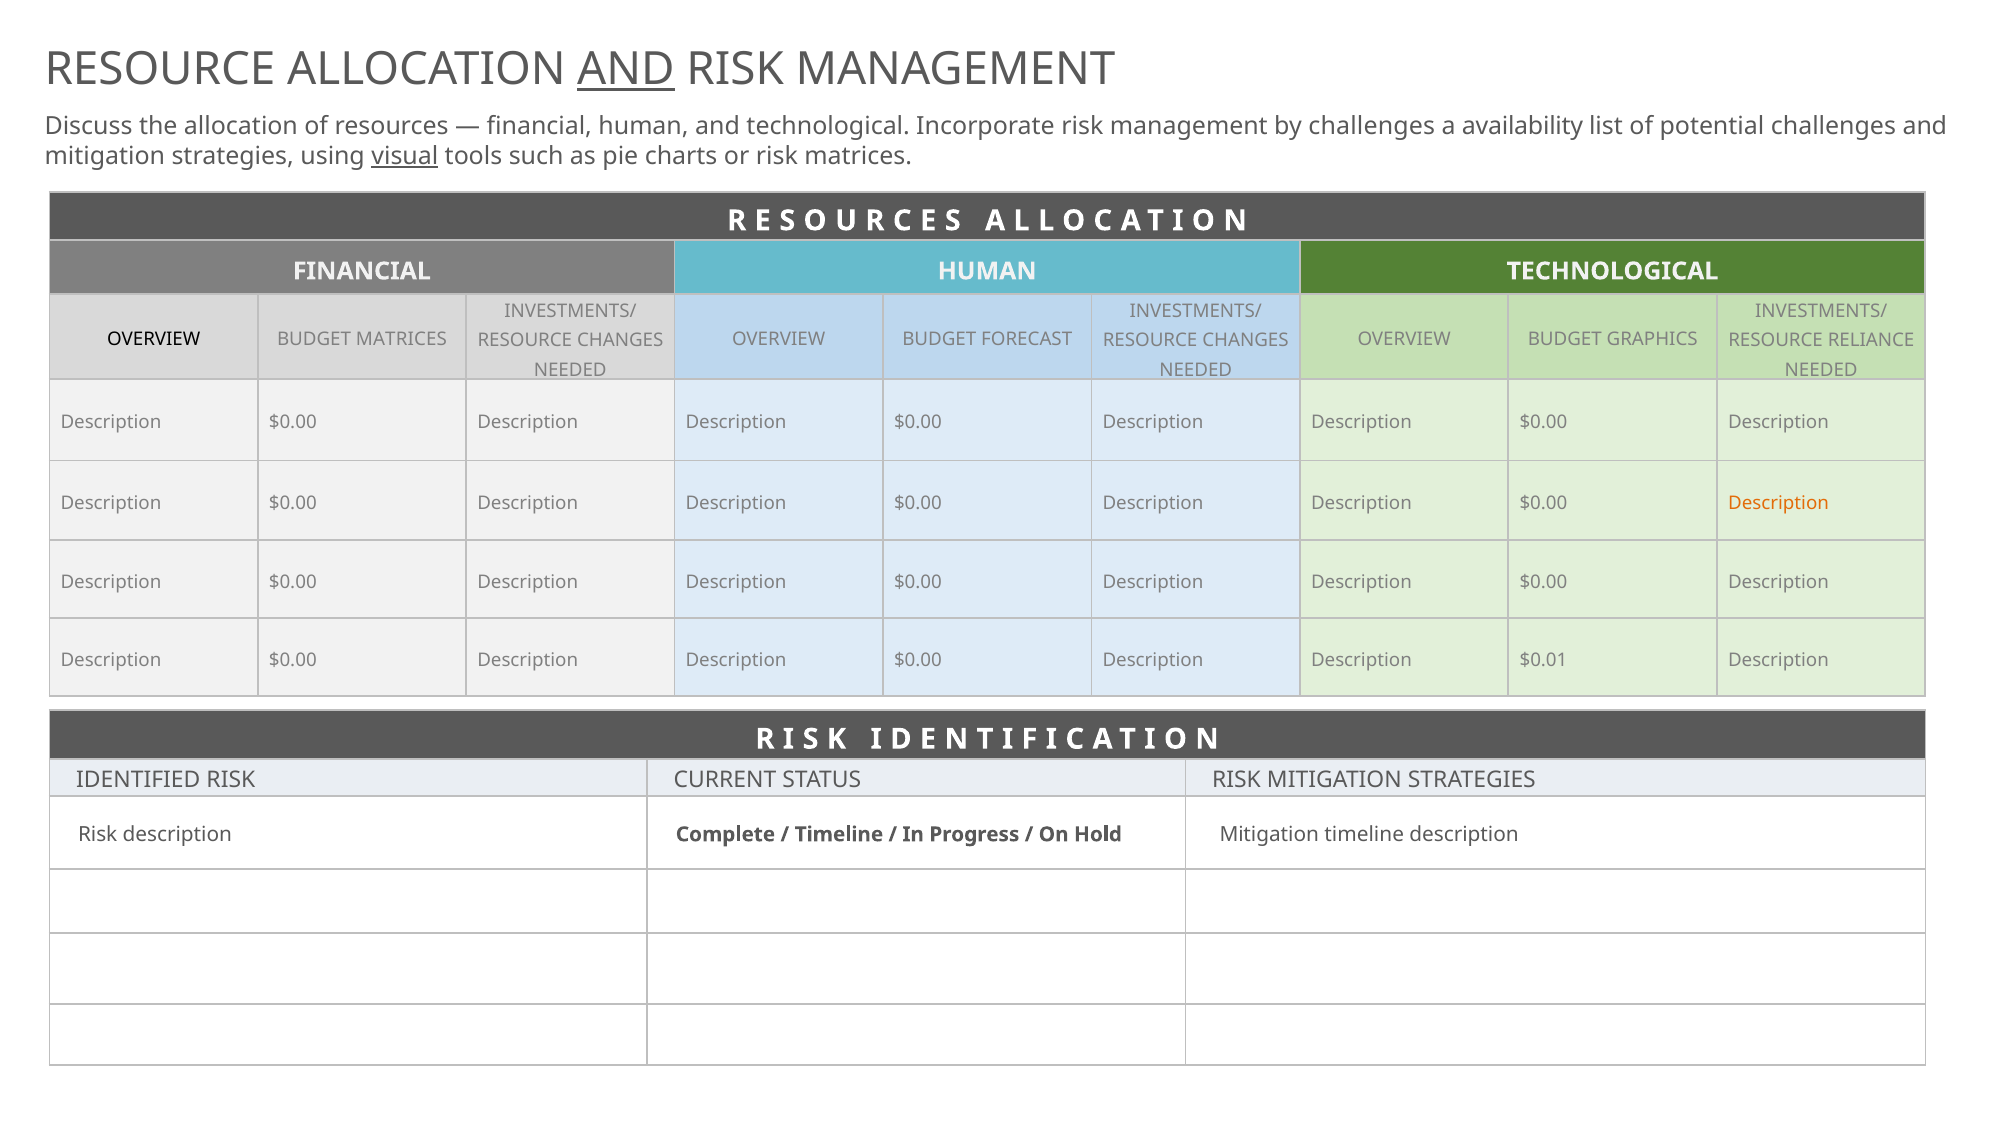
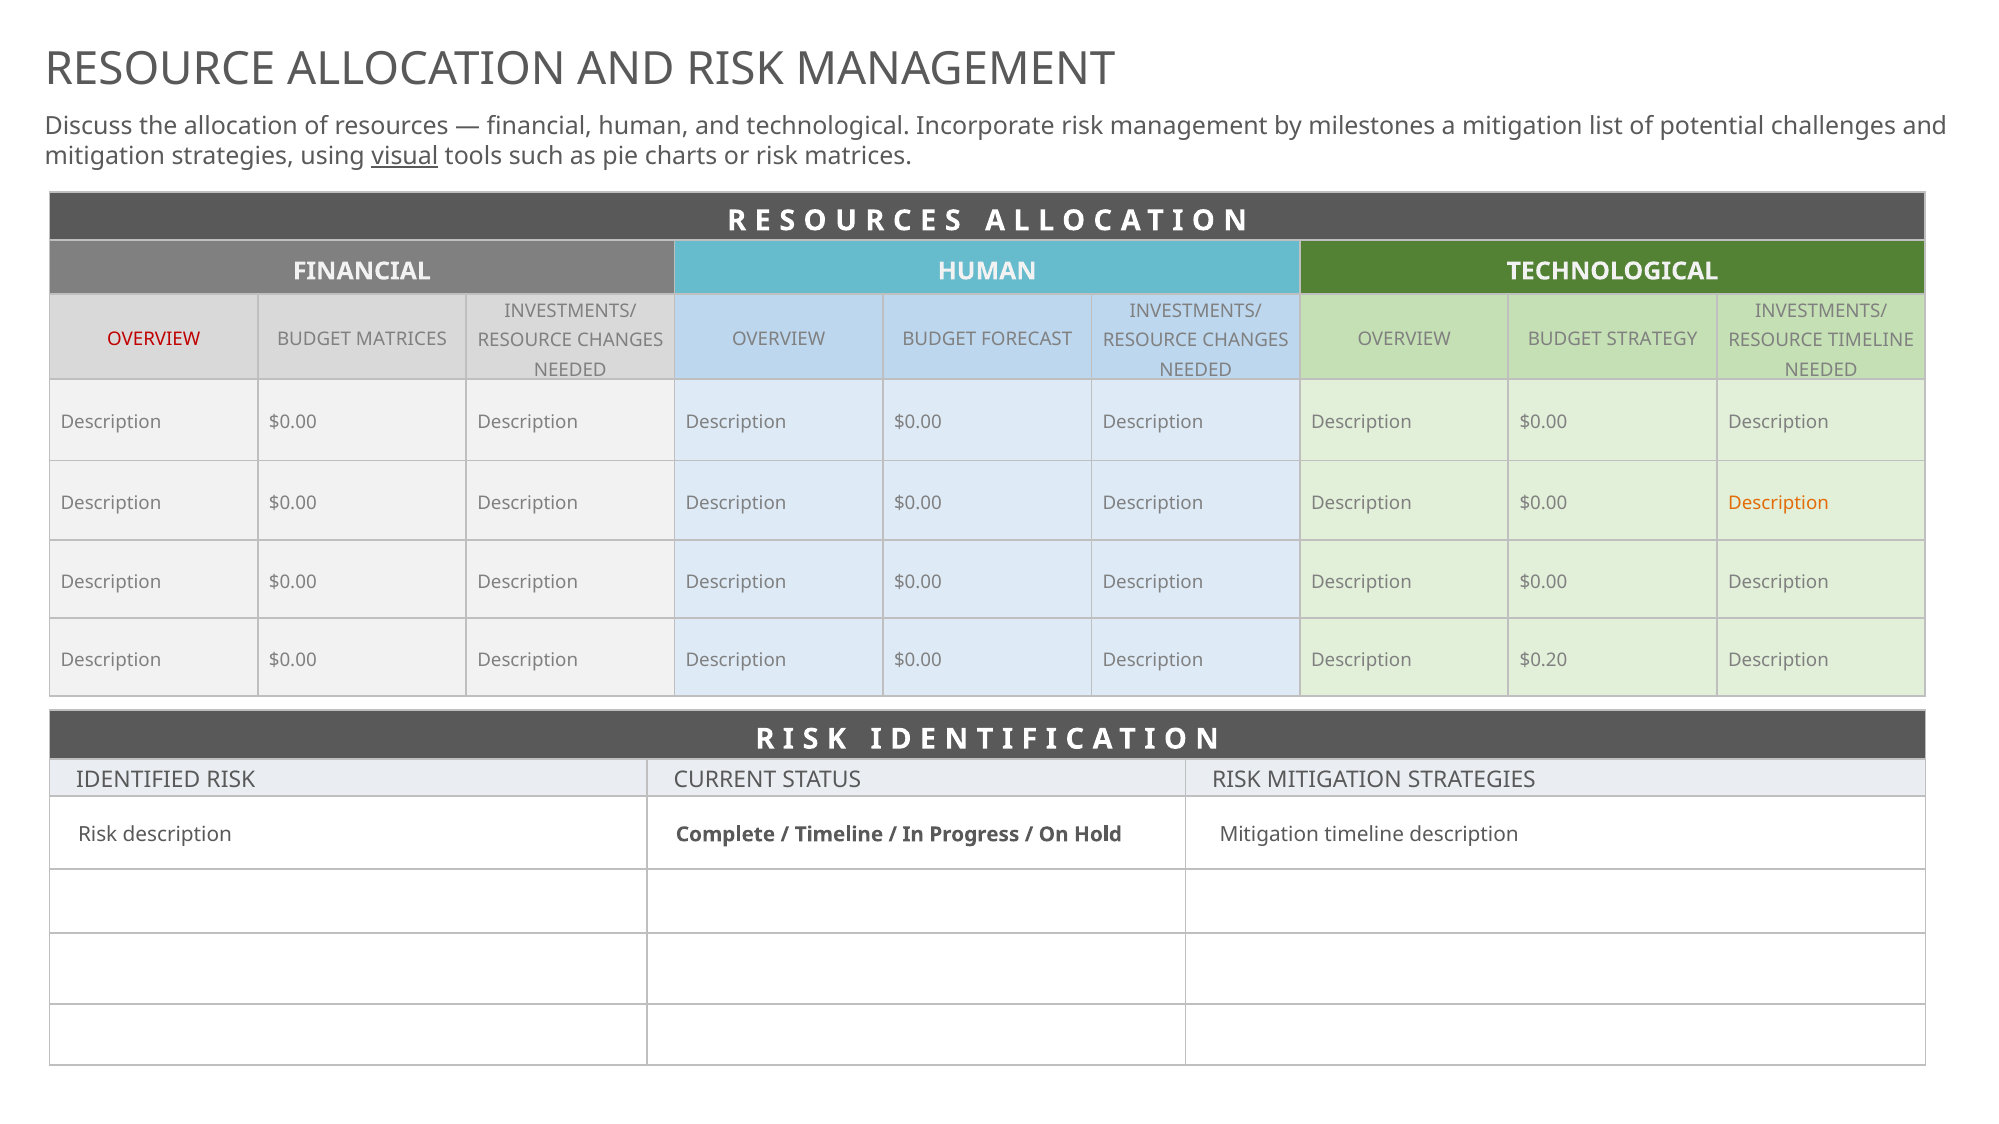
AND underline: present -> none (626, 70)
by challenges: challenges -> milestones (1372, 126)
a availability: availability -> mitigation (1522, 126)
OVERVIEW colour: black -> red (154, 340)
GRAPHICS: GRAPHICS -> STRATEGY (1652, 340)
RESOURCE RELIANCE: RELIANCE -> TIMELINE (1871, 341)
$0.01: $0.01 -> $0.20 (1544, 660)
